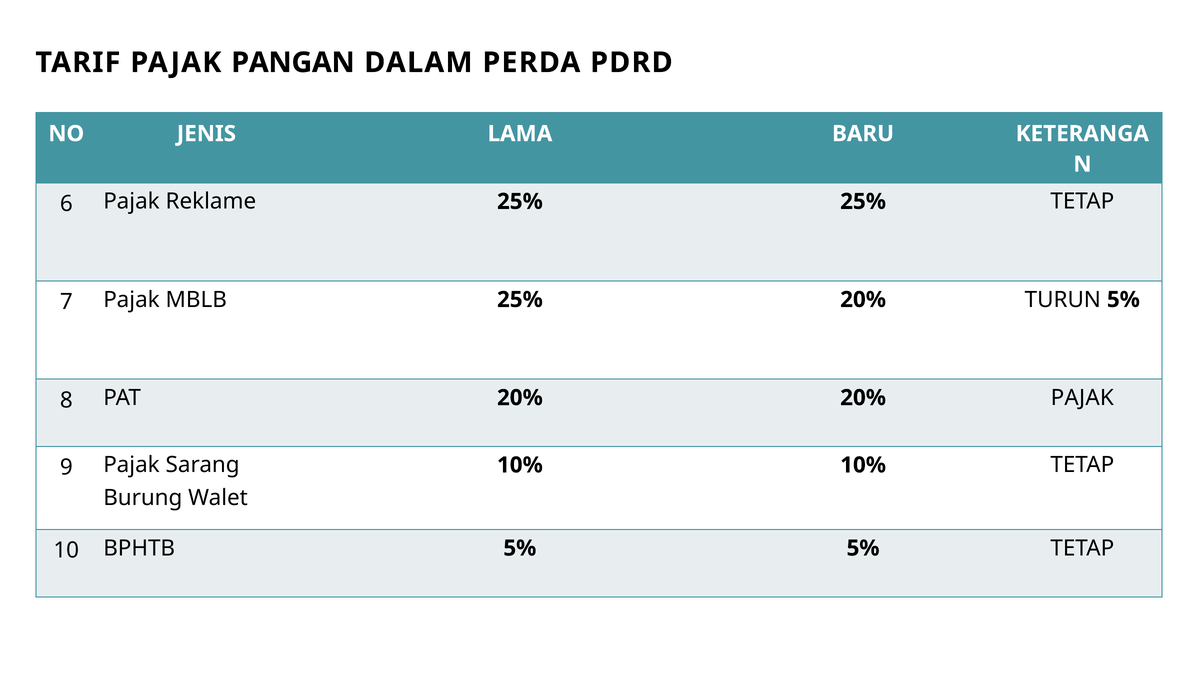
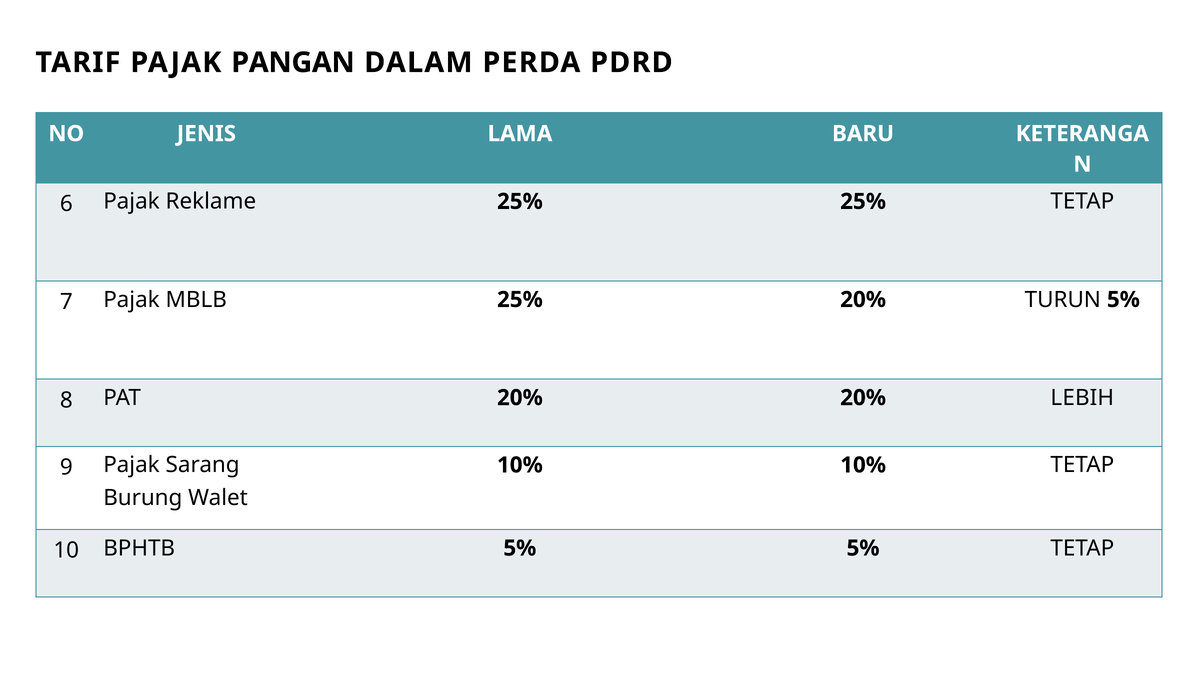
20% PAJAK: PAJAK -> LEBIH (1082, 398)
